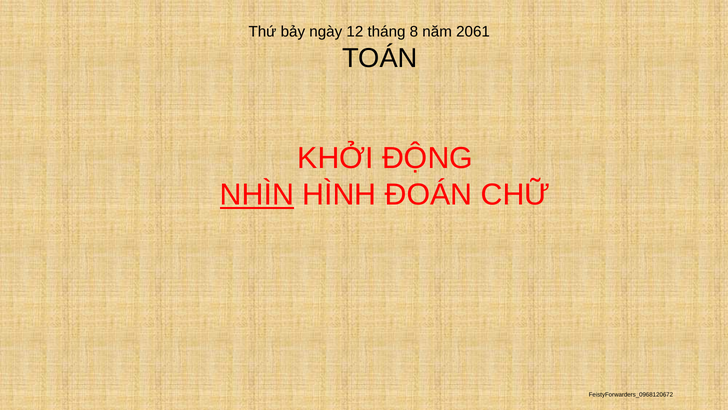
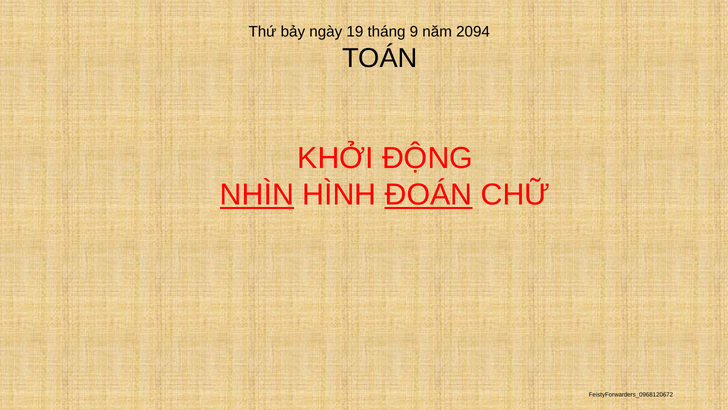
12: 12 -> 19 (355, 32)
8: 8 -> 9 (414, 32)
2061: 2061 -> 2094 (473, 32)
ĐOÁN underline: none -> present (429, 195)
